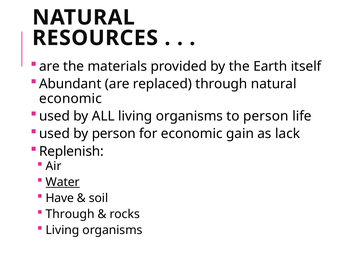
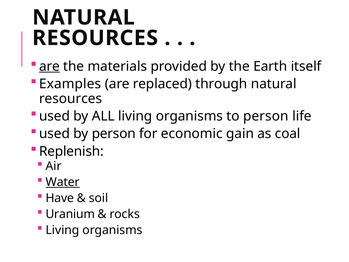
are underline: none -> present (49, 66)
Abundant: Abundant -> Examples (70, 84)
economic: economic -> resources (71, 98)
lack: lack -> coal (288, 134)
Through: Through -> Uranium (70, 214)
